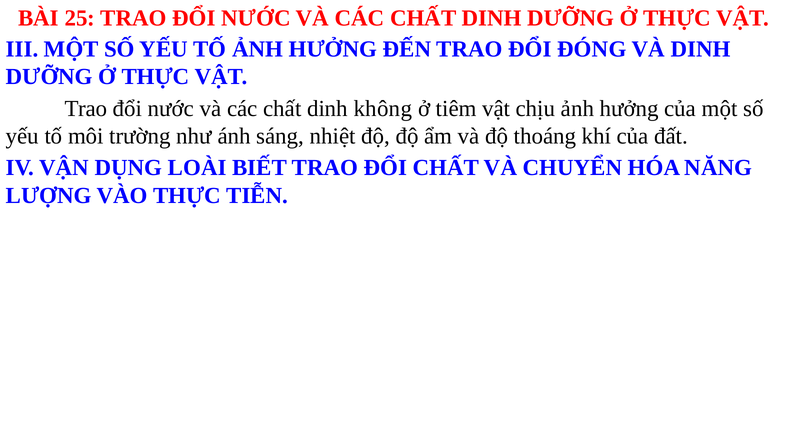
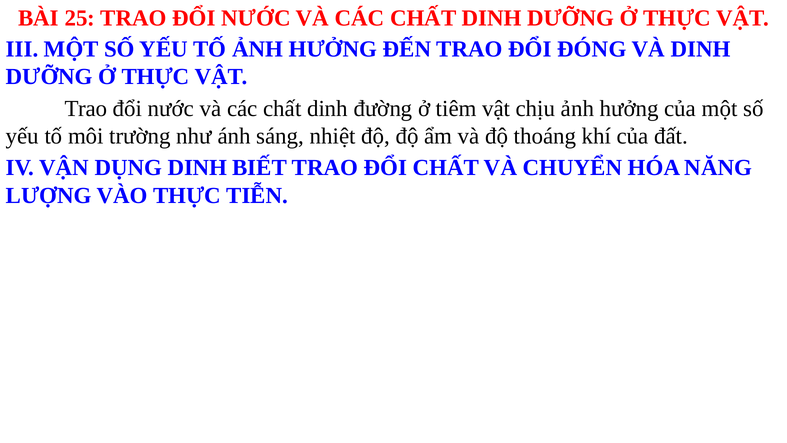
không: không -> đường (383, 109)
DỤNG LOÀI: LOÀI -> DINH (197, 168)
